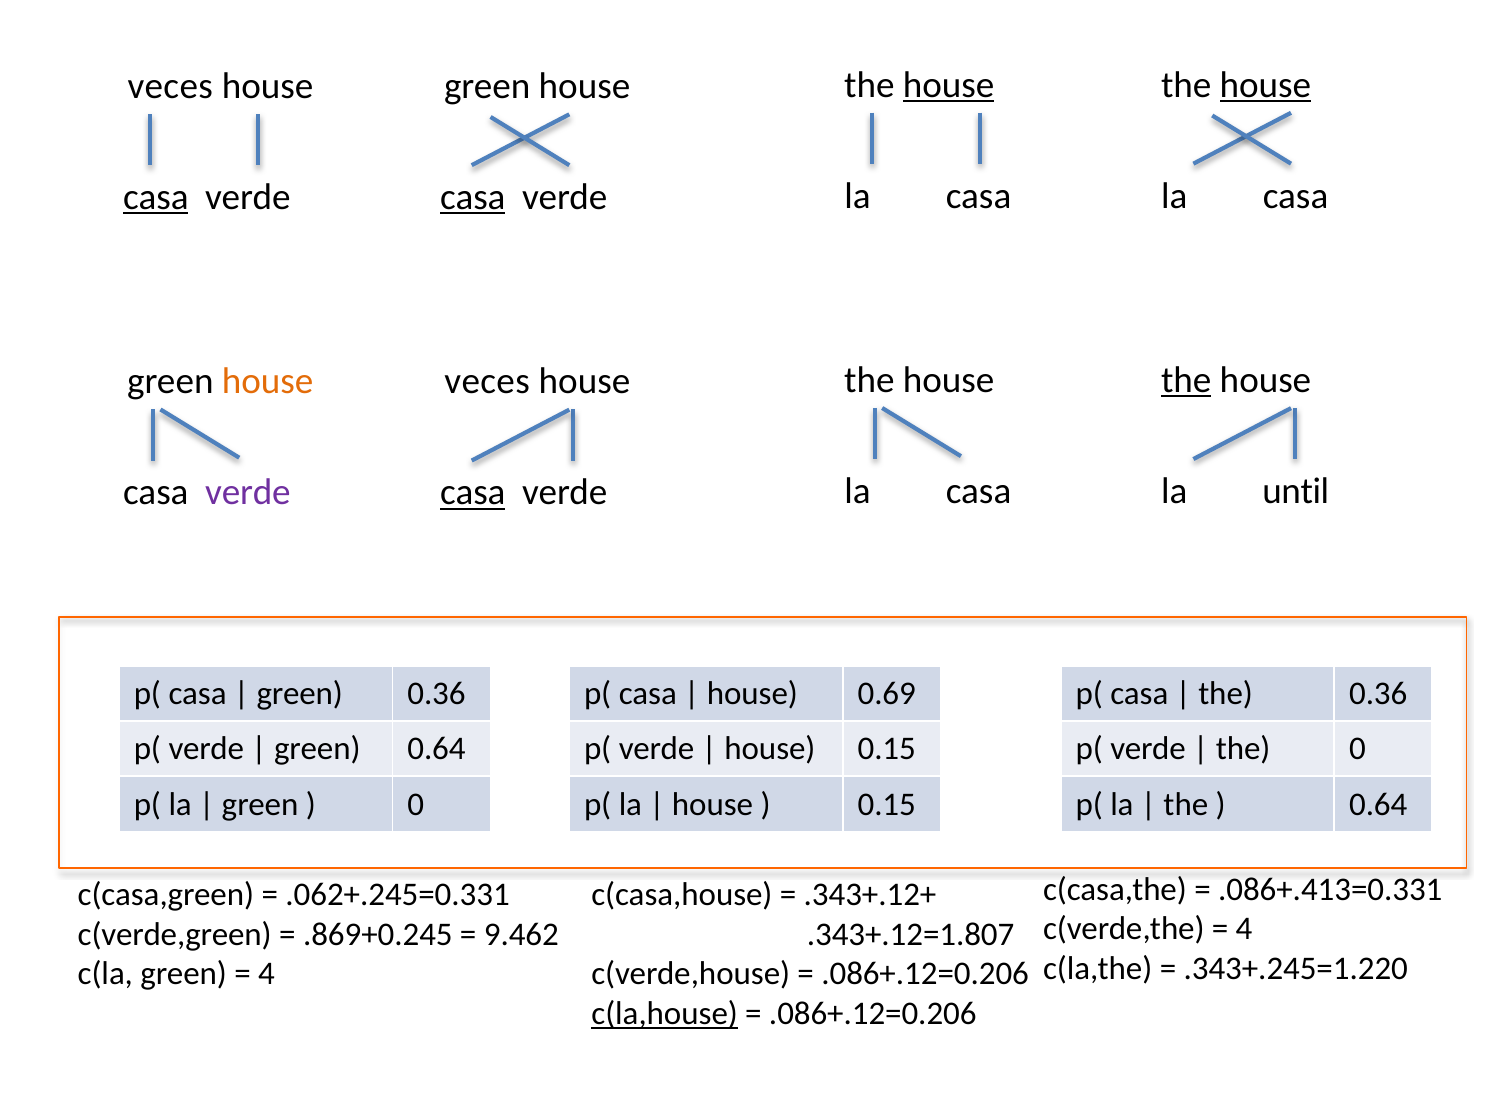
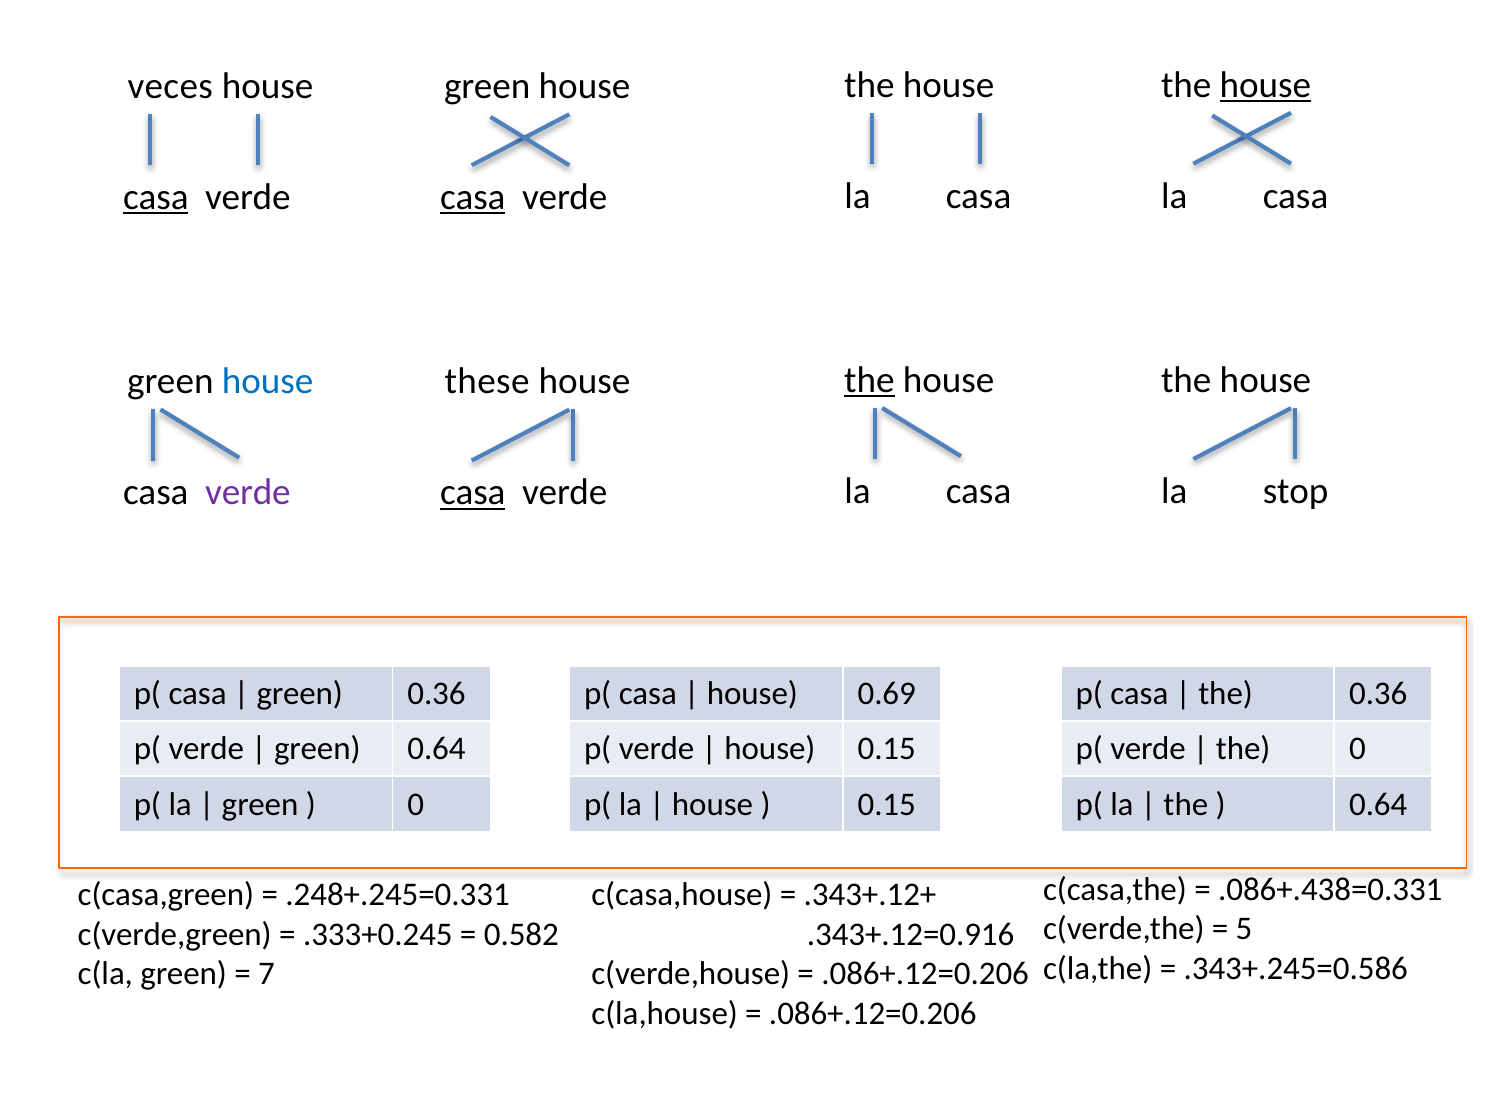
house underline: present -> none (949, 85)
the underline: none -> present (869, 380)
the underline: present -> none (1186, 380)
house colour: orange -> blue (268, 382)
veces: veces -> these (487, 382)
until: until -> stop (1296, 491)
.086+.413=0.331: .086+.413=0.331 -> .086+.438=0.331 (1330, 890)
.062+.245=0.331: .062+.245=0.331 -> .248+.245=0.331 (398, 895)
4: 4 -> 5 (1244, 930)
.869+0.245: .869+0.245 -> .333+0.245 (378, 935)
9.462: 9.462 -> 0.582 (521, 935)
.343+.12=1.807: .343+.12=1.807 -> .343+.12=0.916 (911, 935)
.343+.245=1.220: .343+.245=1.220 -> .343+.245=0.586 (1296, 969)
4: 4 -> 7 (267, 974)
c(la,house underline: present -> none (665, 1014)
